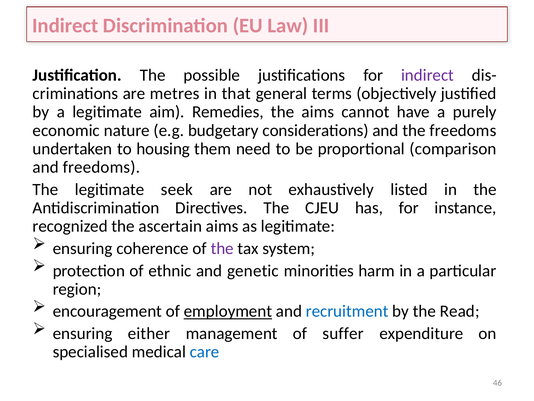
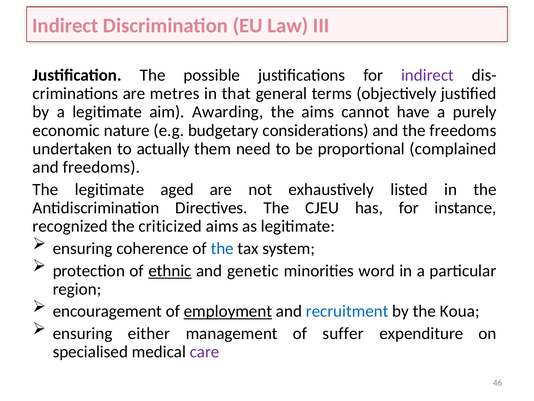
Remedies: Remedies -> Awarding (228, 112)
housing: housing -> actually (163, 149)
comparison: comparison -> complained (453, 149)
seek: seek -> aged (177, 189)
ascertain: ascertain -> criticized (170, 226)
the colour: purple -> blue (222, 248)
ethnic underline: none -> present (170, 270)
harm: harm -> word (377, 270)
Read: Read -> Koua (460, 311)
care colour: blue -> purple (205, 352)
